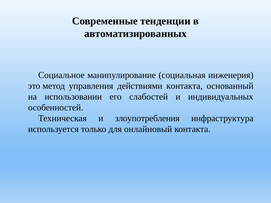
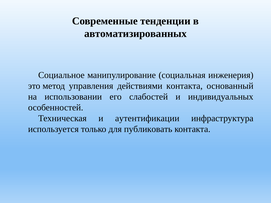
злоупотребления: злоупотребления -> аутентификации (147, 118)
онлайновый: онлайновый -> публиковать (148, 129)
